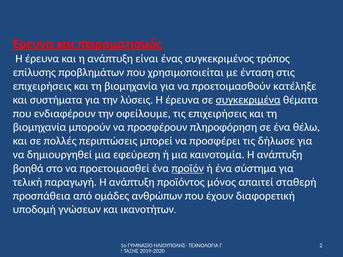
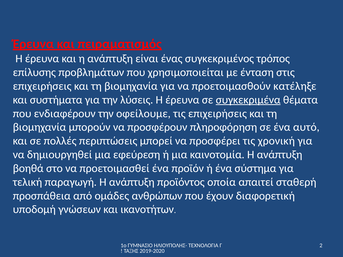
θέλω: θέλω -> αυτό (306, 127)
δήλωσε: δήλωσε -> χρονική (276, 141)
προϊόν underline: present -> none (188, 168)
μόνος: μόνος -> οποία (222, 182)
